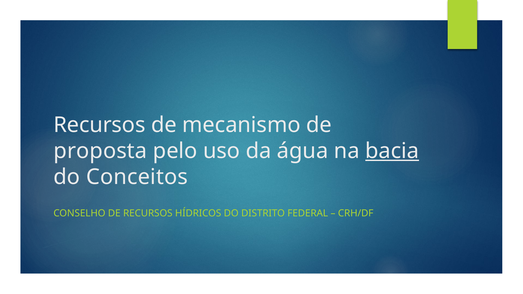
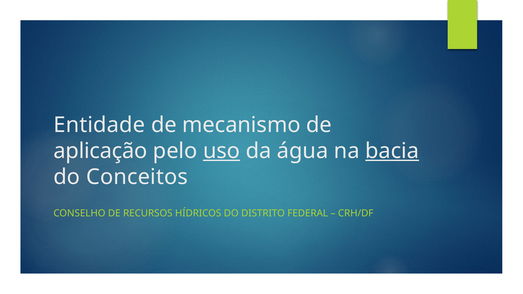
Recursos: Recursos -> Entidade (99, 125)
proposta: proposta -> aplicação (100, 151)
uso underline: none -> present (222, 151)
